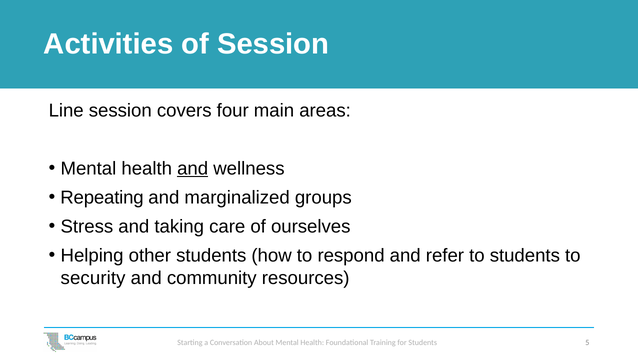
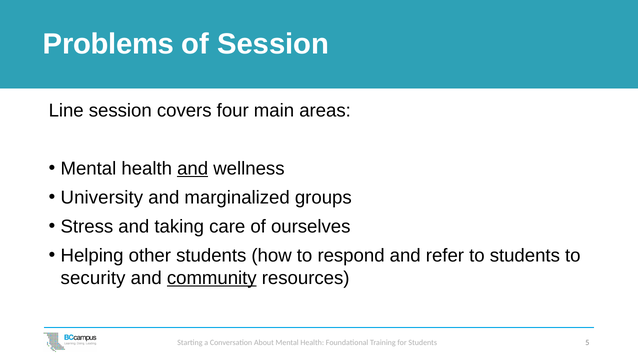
Activities: Activities -> Problems (109, 44)
Repeating: Repeating -> University (102, 198)
community underline: none -> present (212, 278)
